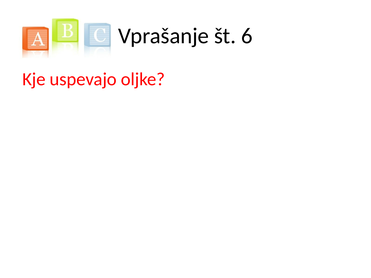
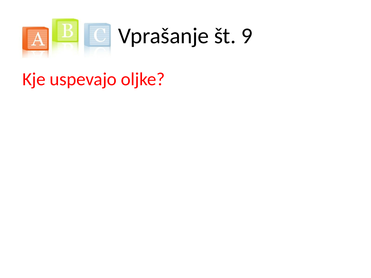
6: 6 -> 9 (247, 36)
